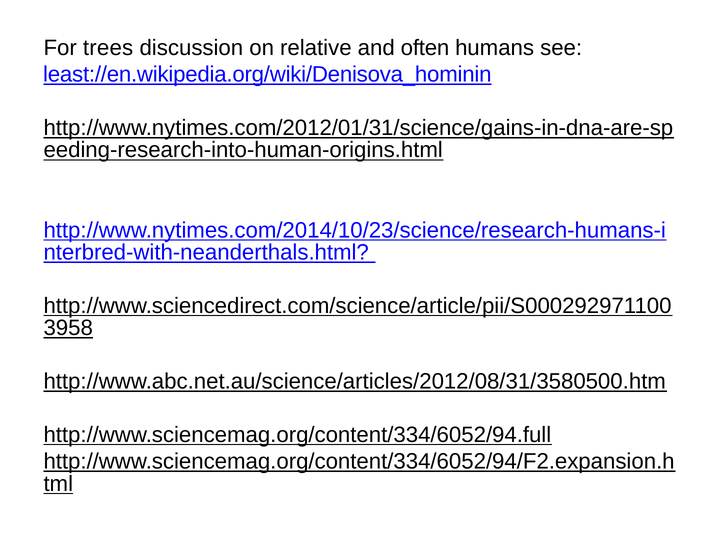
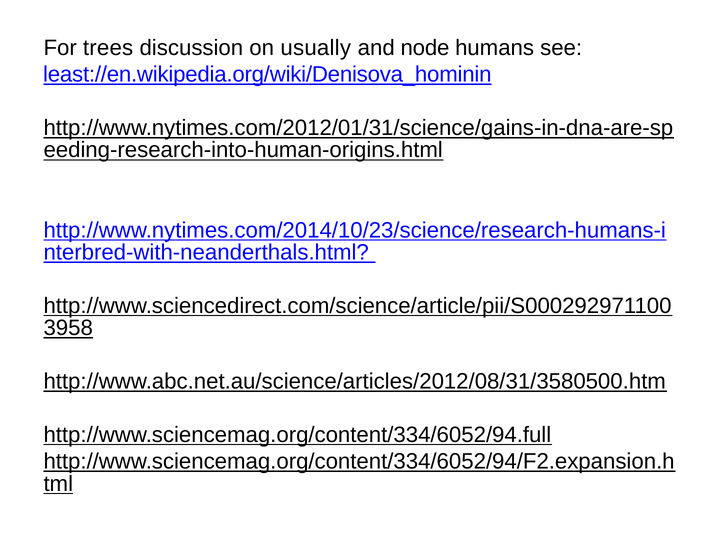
relative: relative -> usually (316, 48)
often: often -> node (425, 48)
